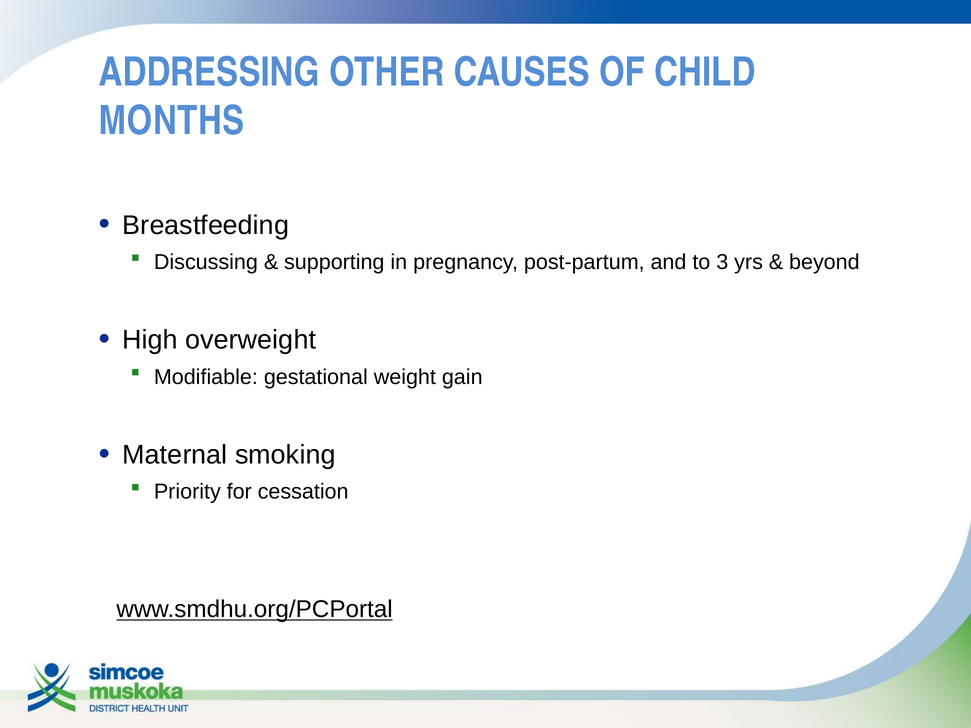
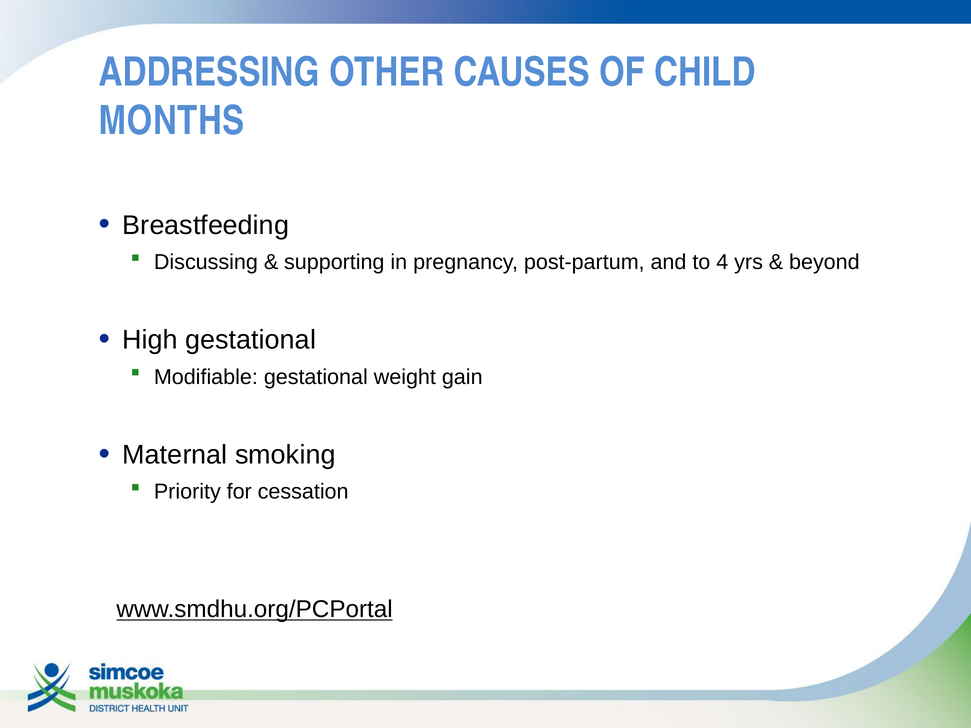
3: 3 -> 4 (722, 262)
High overweight: overweight -> gestational (251, 340)
